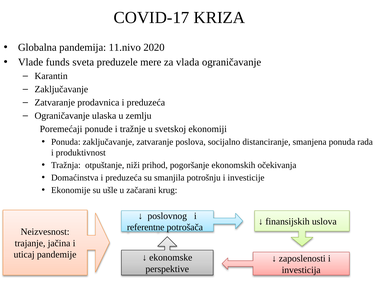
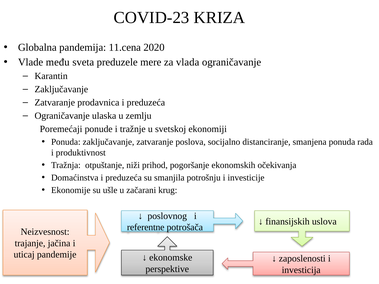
COVID-17: COVID-17 -> COVID-23 (152, 17)
11.nivo: 11.nivo -> 11.cena (125, 47)
funds: funds -> među (58, 62)
